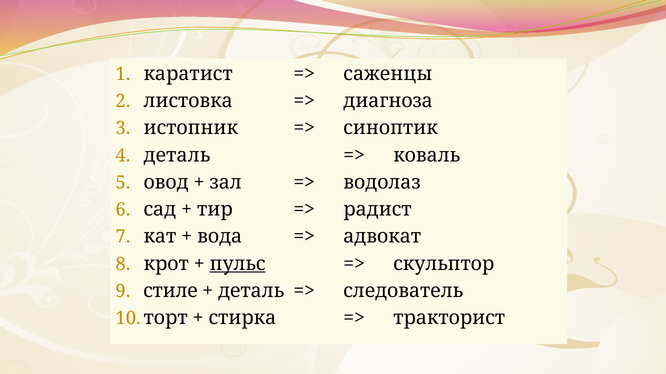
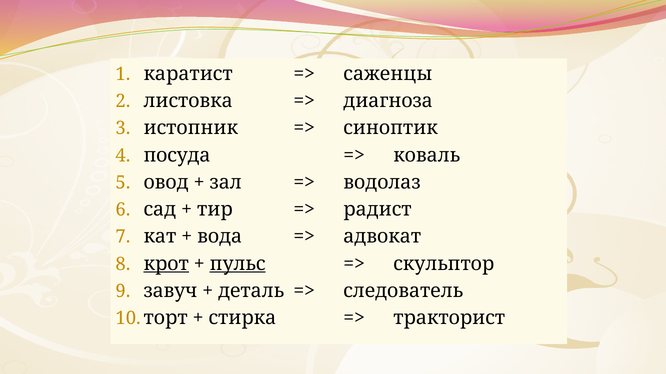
деталь: деталь -> посуда (177, 155)
крот underline: none -> present (166, 264)
стиле: стиле -> завуч (170, 291)
